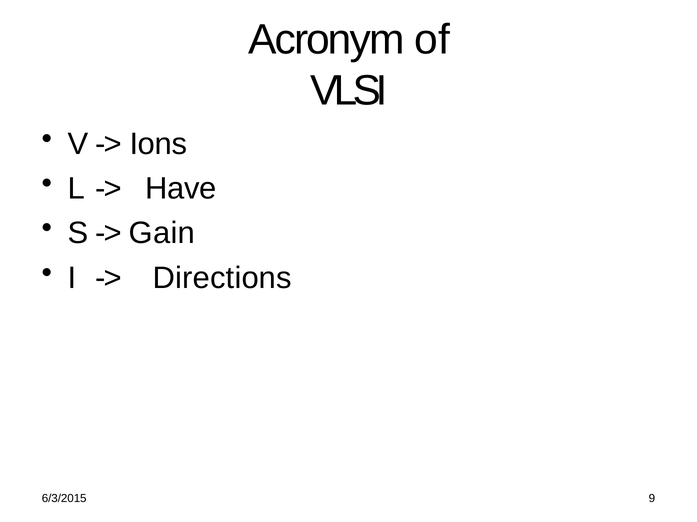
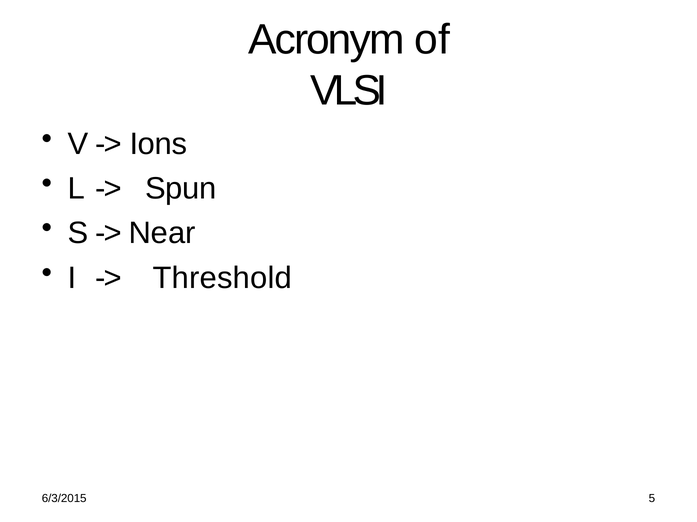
Have: Have -> Spun (181, 189)
Gain: Gain -> Near (162, 234)
Directions: Directions -> Threshold (222, 278)
9: 9 -> 5 (652, 499)
